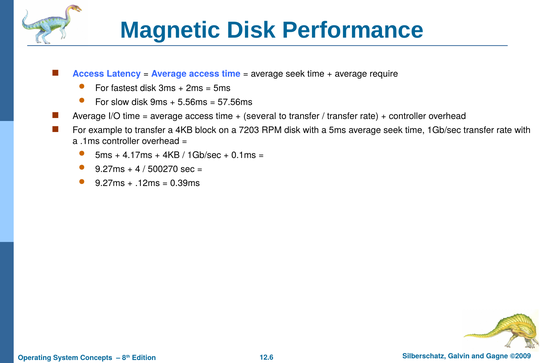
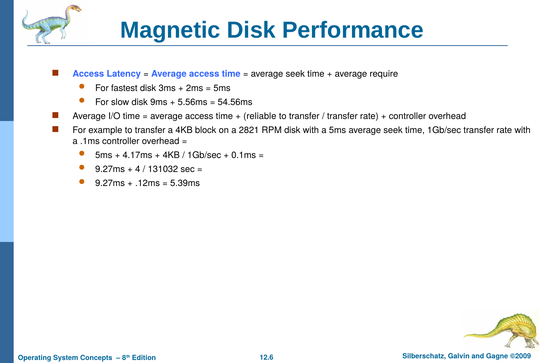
57.56ms: 57.56ms -> 54.56ms (235, 102)
several: several -> reliable (260, 116)
7203: 7203 -> 2821 (249, 130)
500270: 500270 -> 131032 (163, 169)
0.39ms: 0.39ms -> 5.39ms (185, 183)
